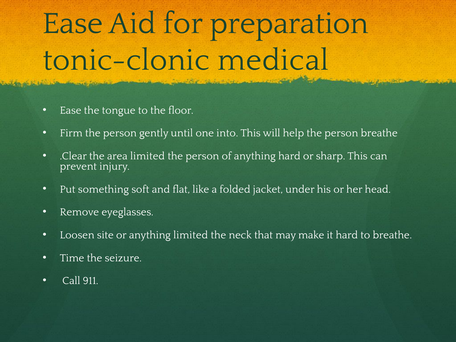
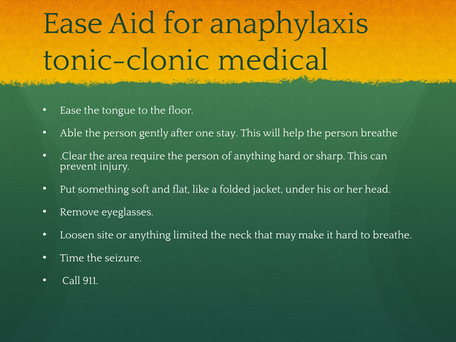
preparation: preparation -> anaphylaxis (289, 23)
Firm: Firm -> Able (71, 133)
until: until -> after (182, 133)
into: into -> stay (227, 133)
area limited: limited -> require (148, 156)
